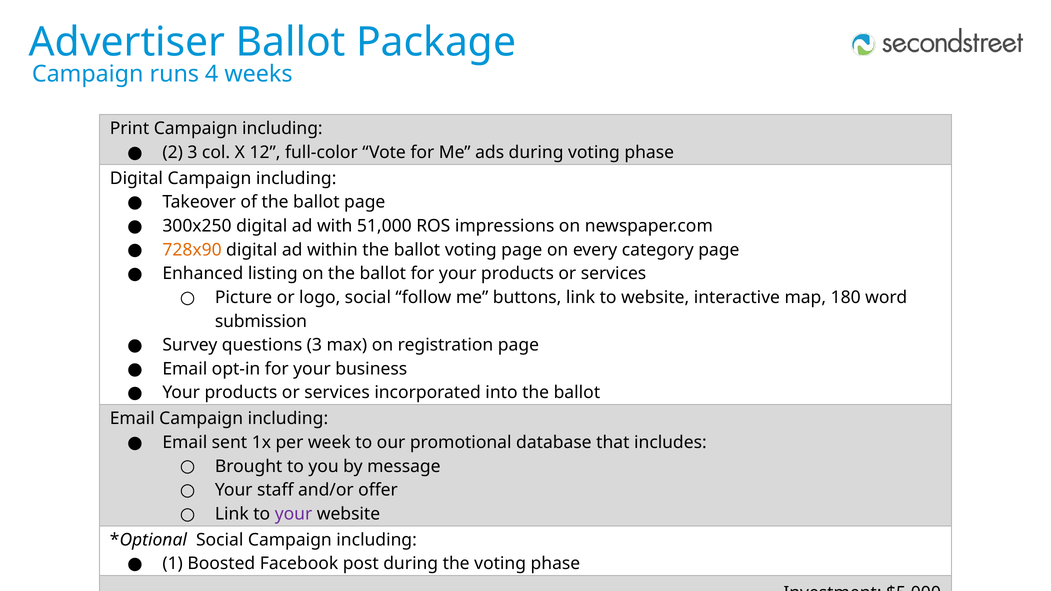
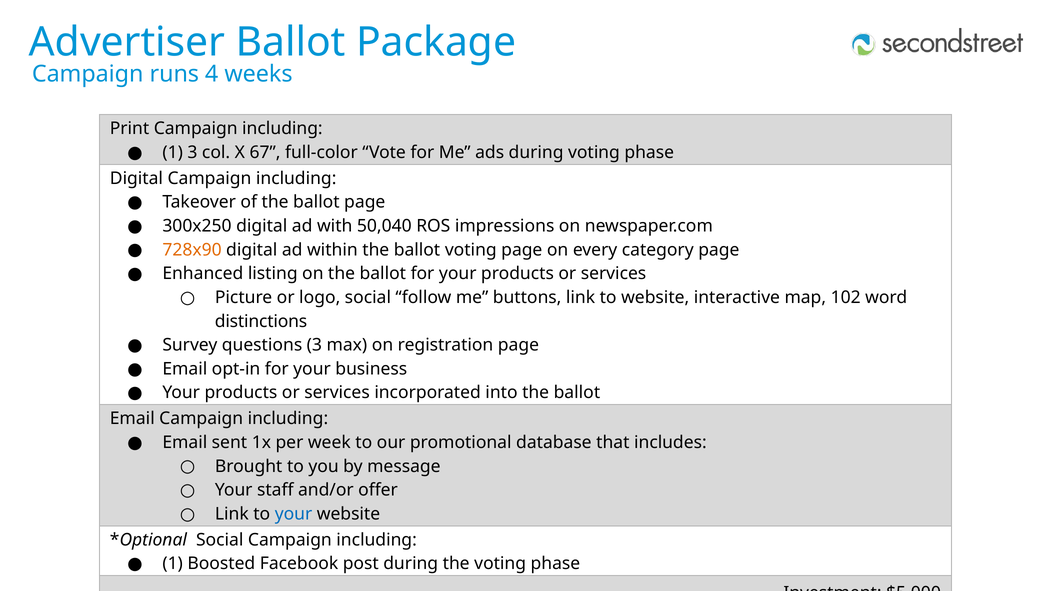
2: 2 -> 1 (173, 152)
12: 12 -> 67 (265, 152)
51,000: 51,000 -> 50,040 (384, 226)
180: 180 -> 102 (846, 298)
submission: submission -> distinctions (261, 321)
your colour: purple -> blue (294, 514)
